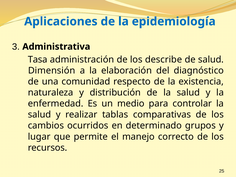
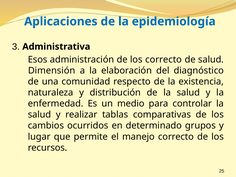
Tasa: Tasa -> Esos (38, 60)
los describe: describe -> correcto (164, 60)
